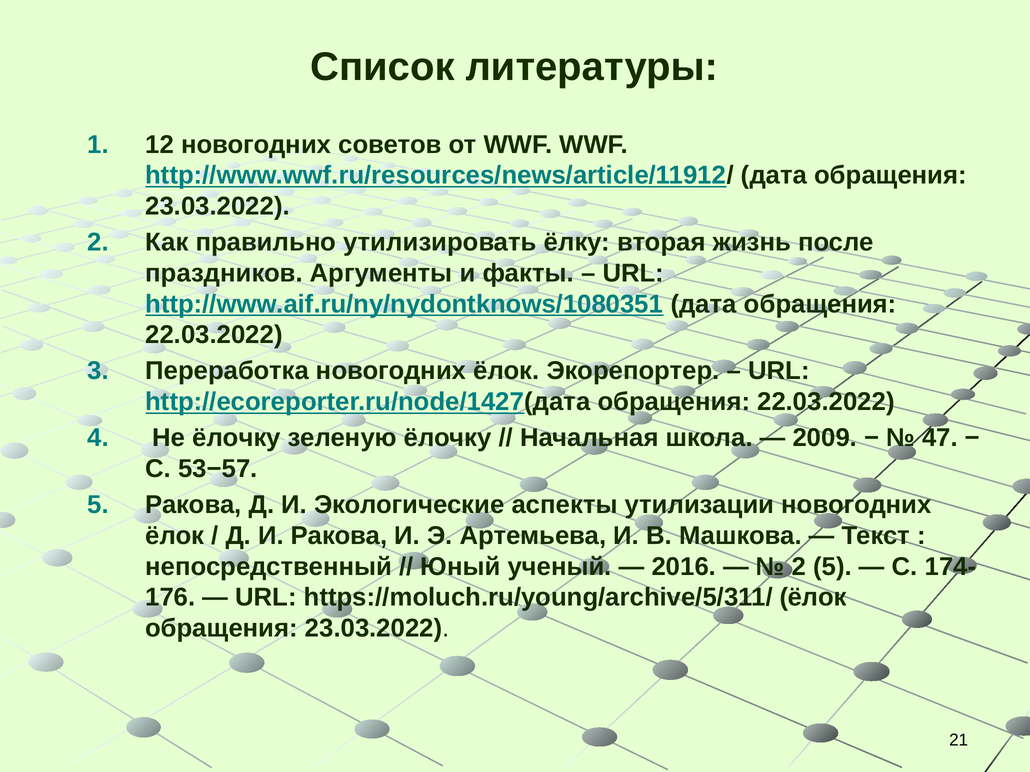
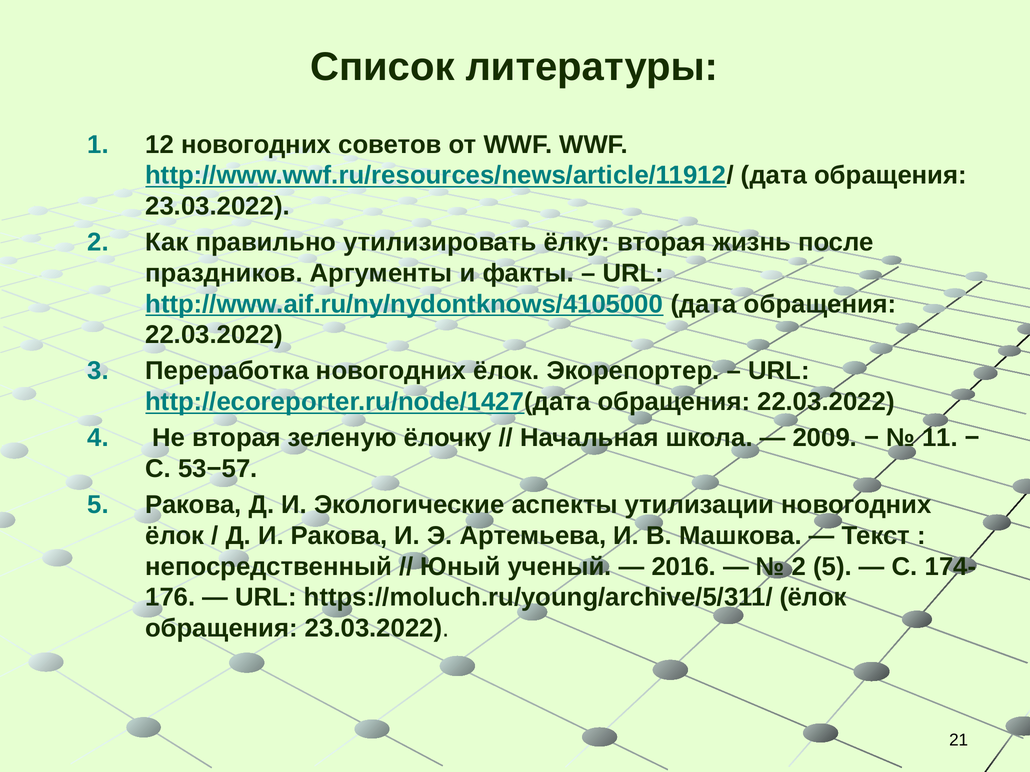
http://www.aif.ru/ny/nydontknows/1080351: http://www.aif.ru/ny/nydontknows/1080351 -> http://www.aif.ru/ny/nydontknows/4105000 (404, 304)
Не ёлочку: ёлочку -> вторая (237, 438)
47: 47 -> 11 (940, 438)
